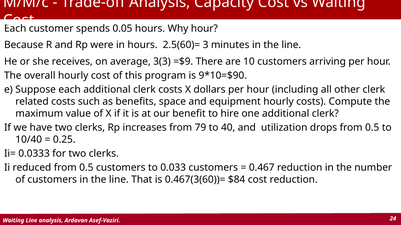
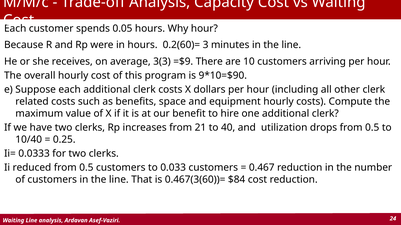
2.5(60)=: 2.5(60)= -> 0.2(60)= (181, 45)
79: 79 -> 21 (200, 128)
